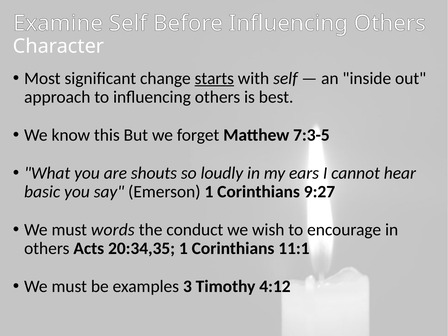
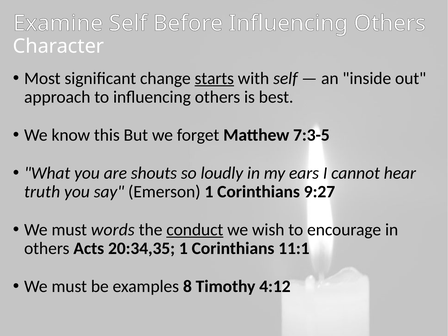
basic: basic -> truth (42, 192)
conduct underline: none -> present (195, 230)
3: 3 -> 8 (187, 286)
